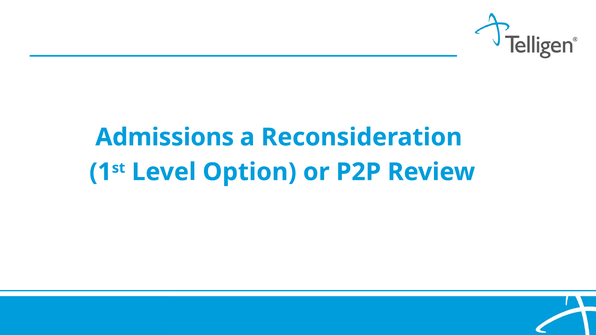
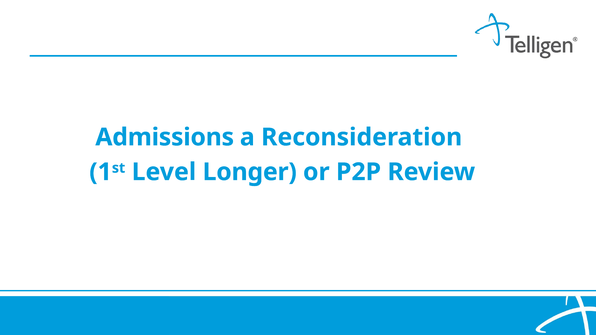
Option: Option -> Longer (250, 172)
